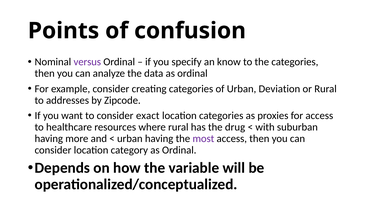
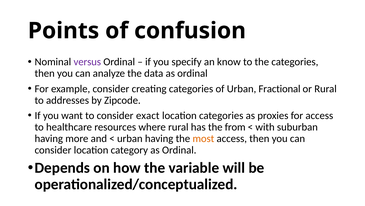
Deviation: Deviation -> Fractional (280, 88)
drug: drug -> from (235, 127)
most colour: purple -> orange (203, 138)
